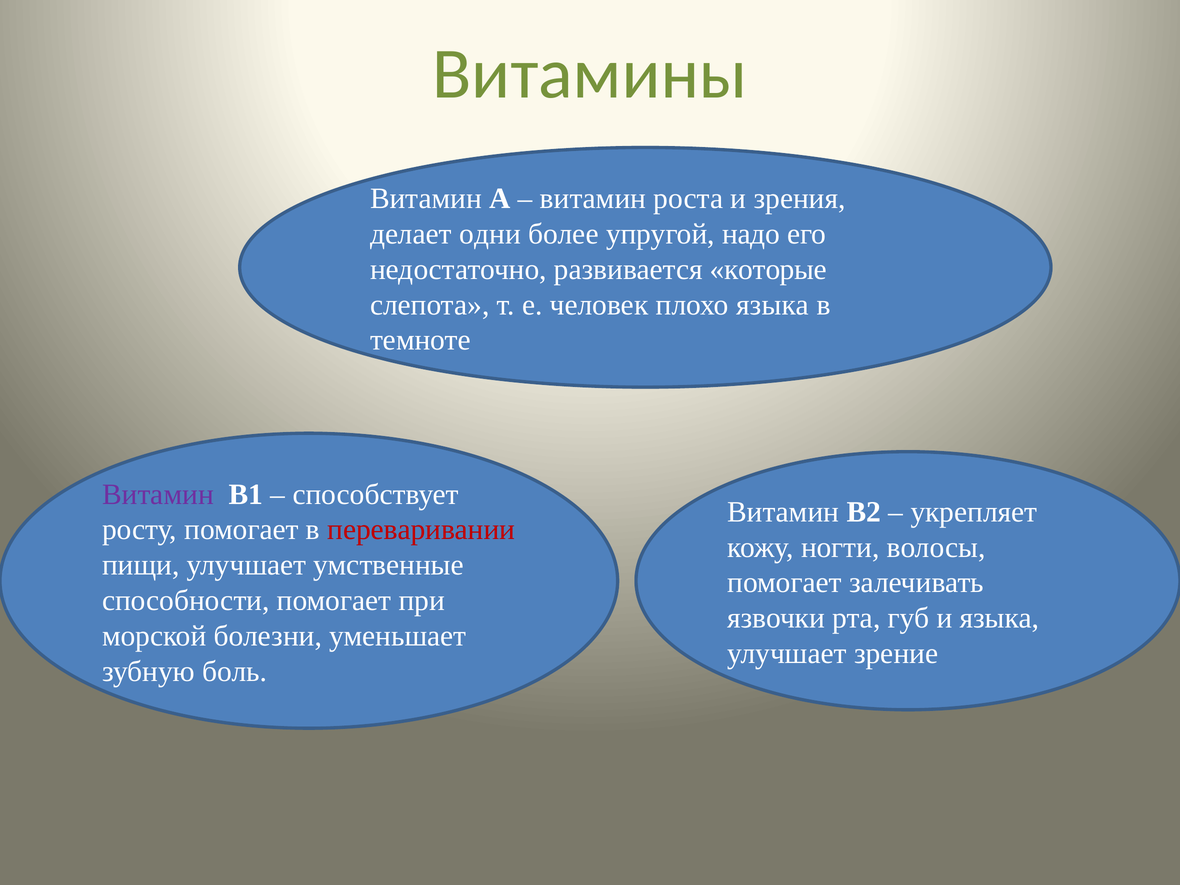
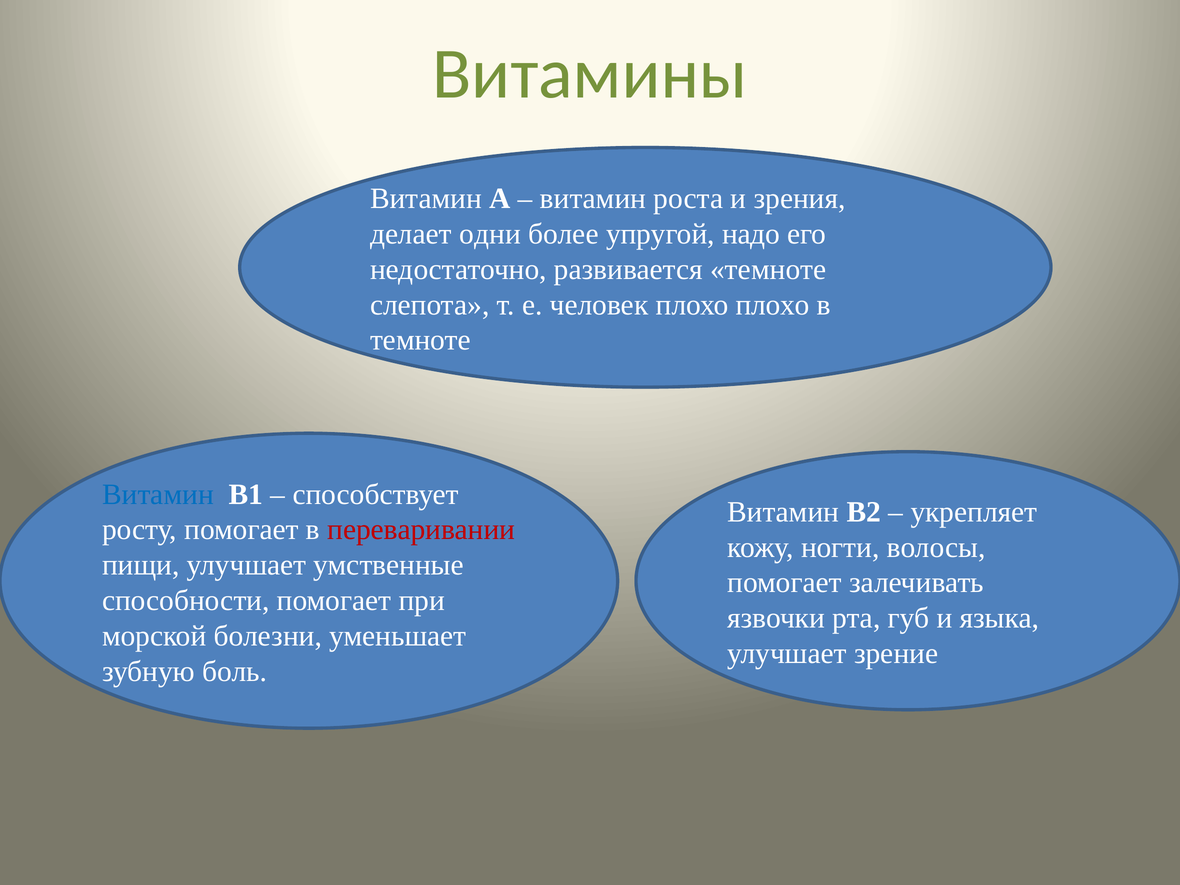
развивается которые: которые -> темноте (768, 269)
плохо языка: языка -> плохо (773, 305)
Витамин colour: purple -> blue (158, 494)
